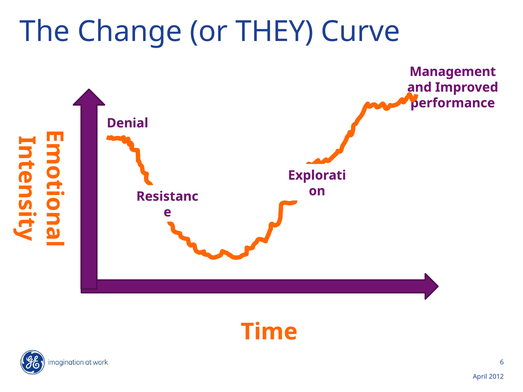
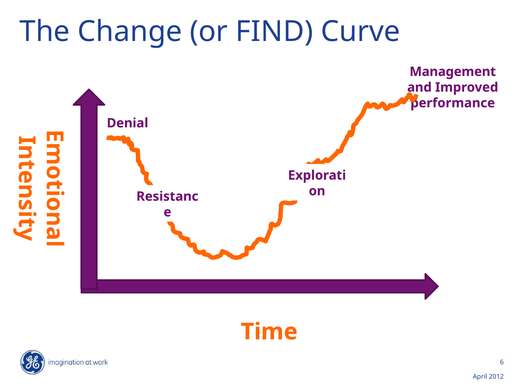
THEY: THEY -> FIND (274, 32)
